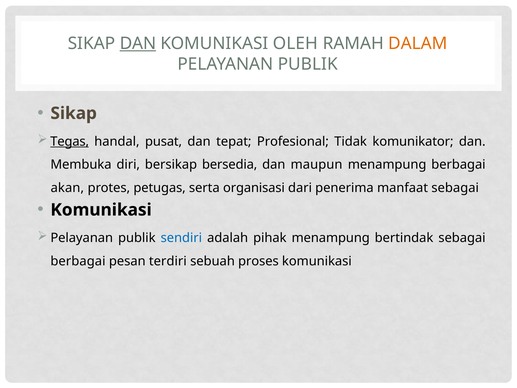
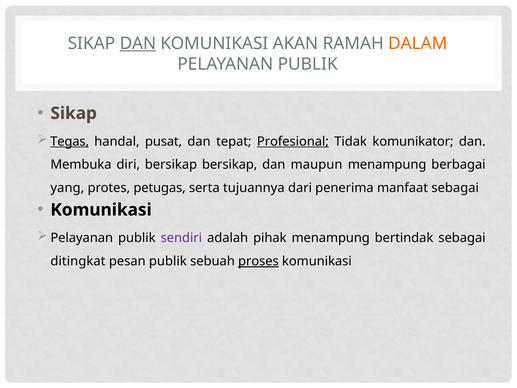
OLEH: OLEH -> AKAN (296, 43)
Profesional underline: none -> present (293, 141)
bersikap bersedia: bersedia -> bersikap (230, 165)
akan: akan -> yang (67, 188)
organisasi: organisasi -> tujuannya (254, 188)
sendiri colour: blue -> purple (181, 238)
berbagai: berbagai -> ditingkat (78, 261)
pesan terdiri: terdiri -> publik (168, 261)
proses underline: none -> present (258, 261)
